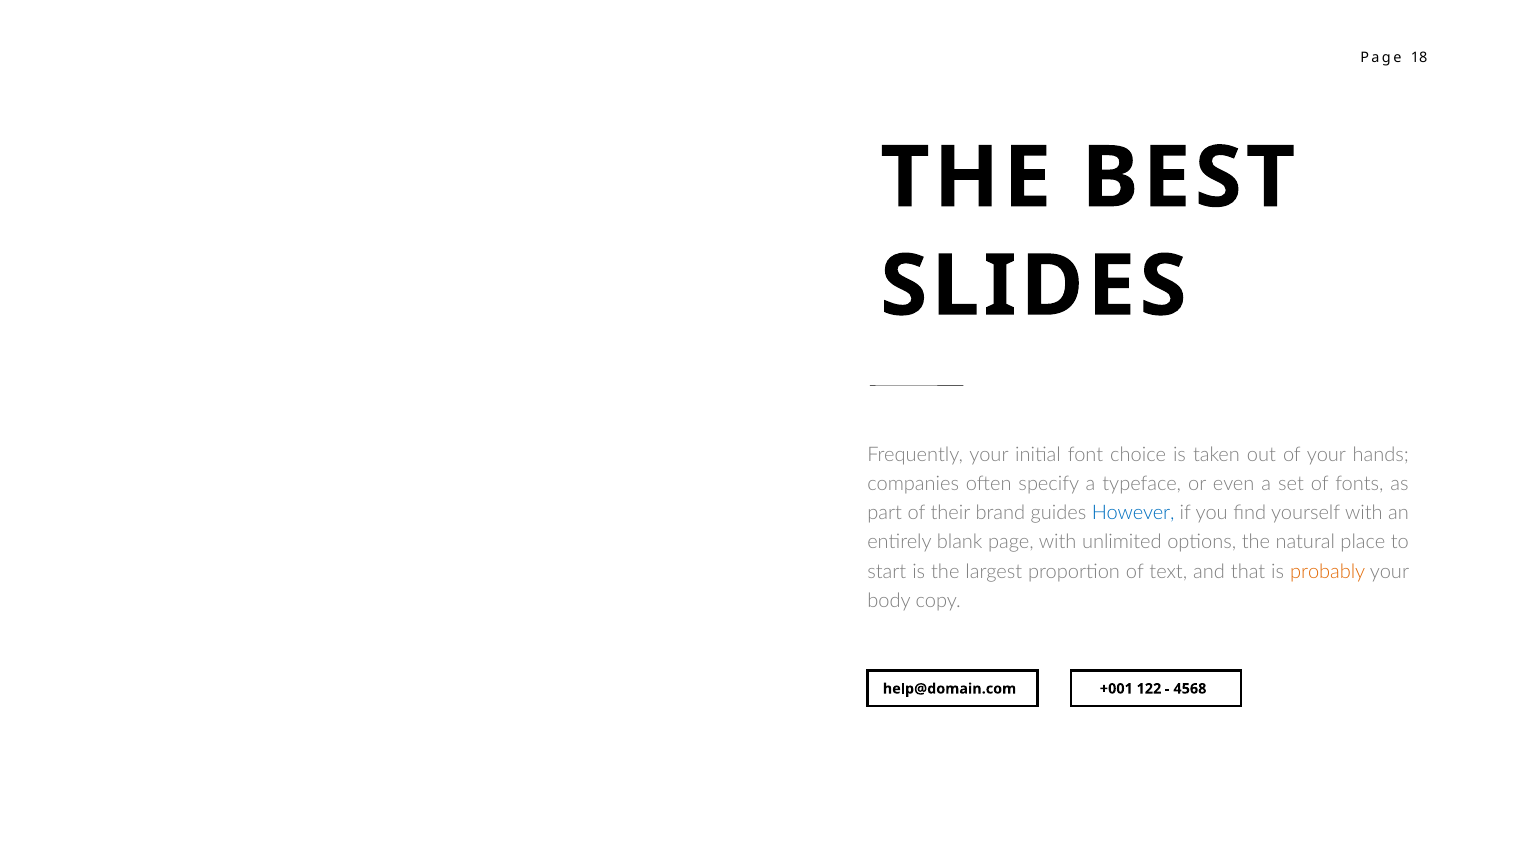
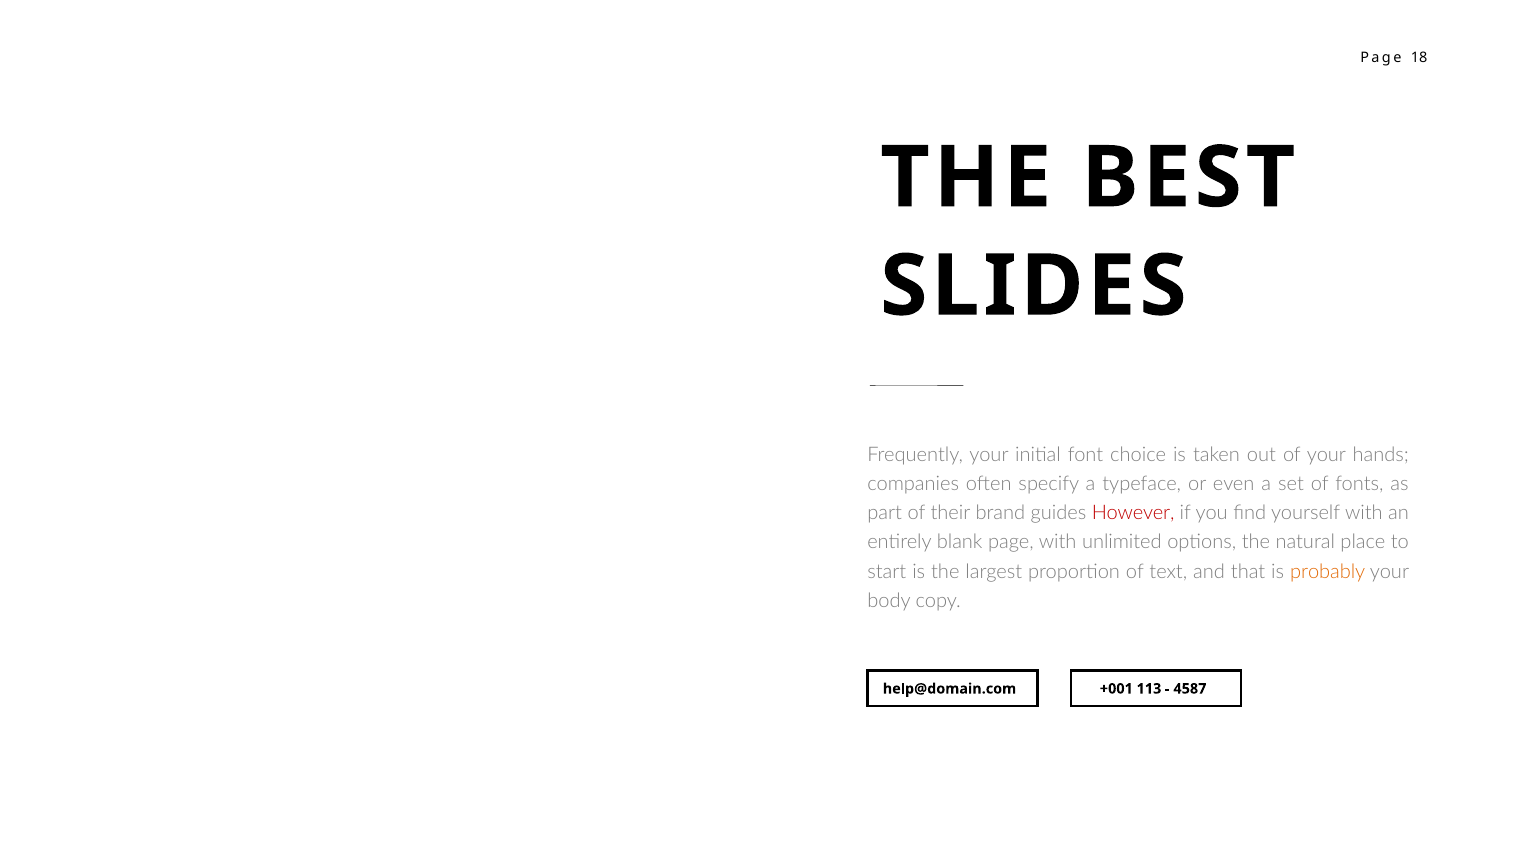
However colour: blue -> red (1133, 513)
122: 122 -> 113 (1149, 688)
4568: 4568 -> 4587 (1190, 688)
